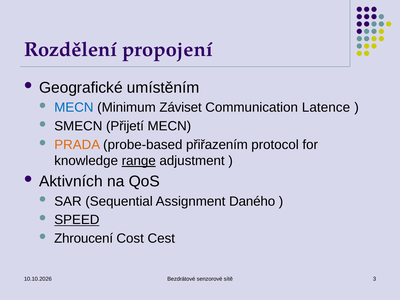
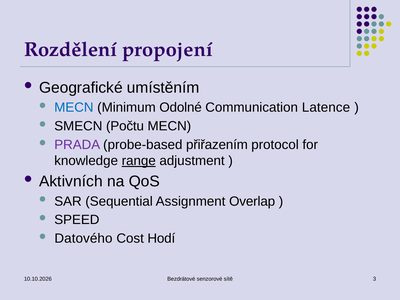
Záviset: Záviset -> Odolné (181, 107)
Přijetí: Přijetí -> Počtu (125, 126)
PRADA colour: orange -> purple (77, 145)
Daného: Daného -> Overlap (252, 201)
SPEED underline: present -> none (77, 220)
Zhroucení: Zhroucení -> Datového (83, 239)
Cest: Cest -> Hodí (161, 239)
